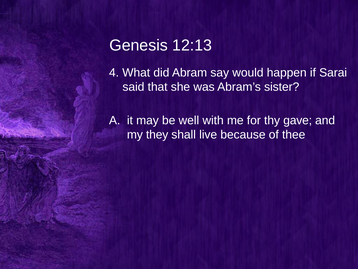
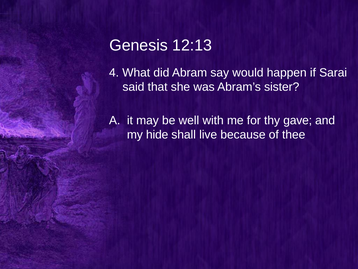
they: they -> hide (157, 134)
